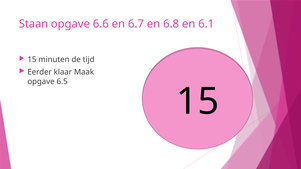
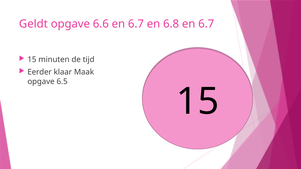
Staan: Staan -> Geldt (33, 24)
6.8 en 6.1: 6.1 -> 6.7 (206, 24)
